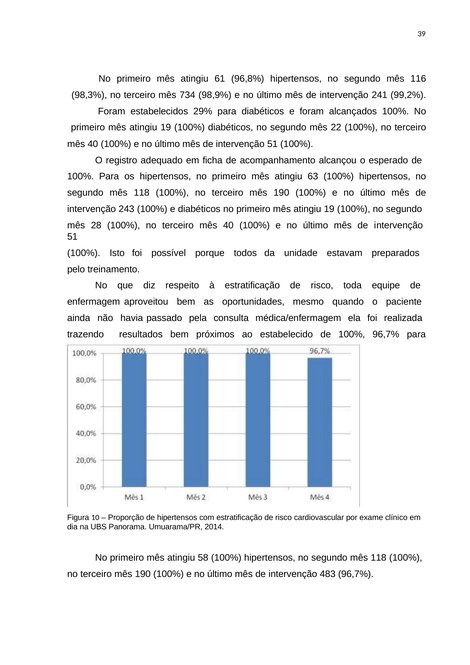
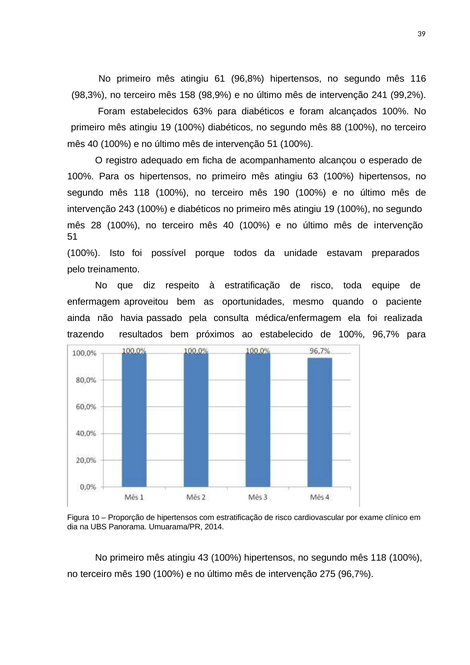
734: 734 -> 158 (187, 95)
29%: 29% -> 63% (203, 111)
22: 22 -> 88 (336, 128)
58: 58 -> 43 (203, 558)
483: 483 -> 275 (328, 574)
